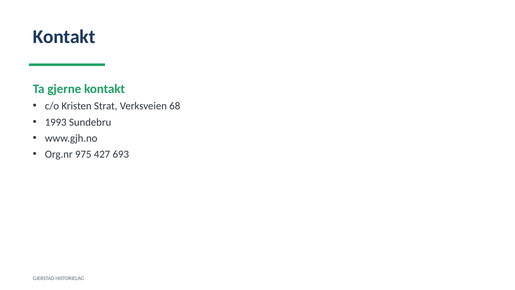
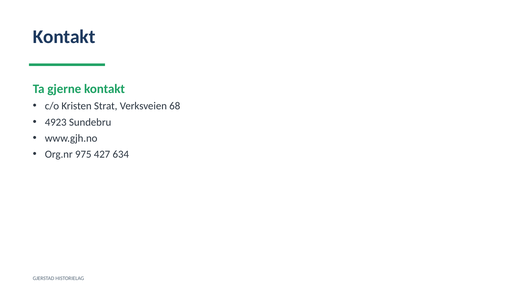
1993: 1993 -> 4923 (56, 122)
693: 693 -> 634 (121, 154)
